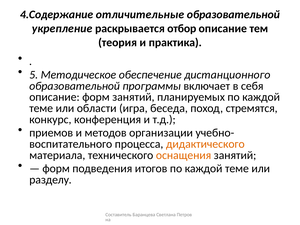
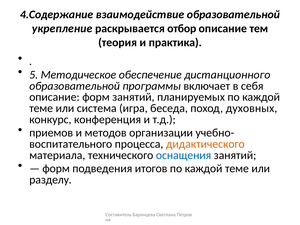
отличительные: отличительные -> взаимодействие (140, 15)
области: области -> система (97, 108)
стремятся: стремятся -> духовных (252, 108)
оснащения colour: orange -> blue (184, 155)
